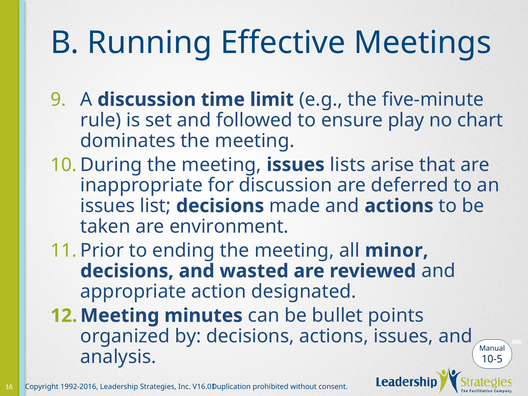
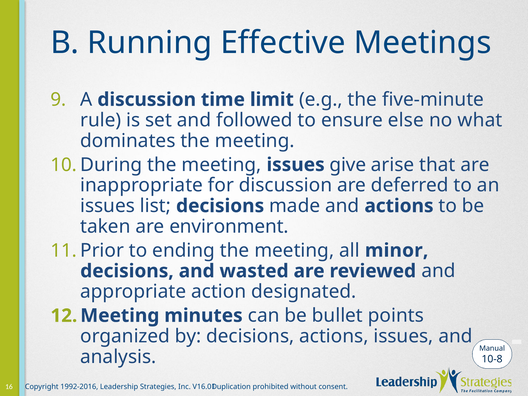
play: play -> else (406, 120)
chart: chart -> what (480, 120)
lists: lists -> give (348, 165)
10-5: 10-5 -> 10-8 (492, 359)
